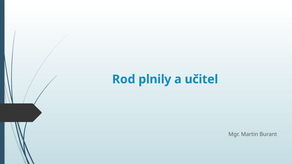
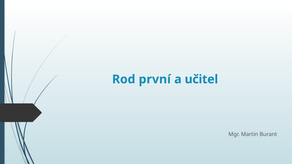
plnily: plnily -> první (155, 79)
